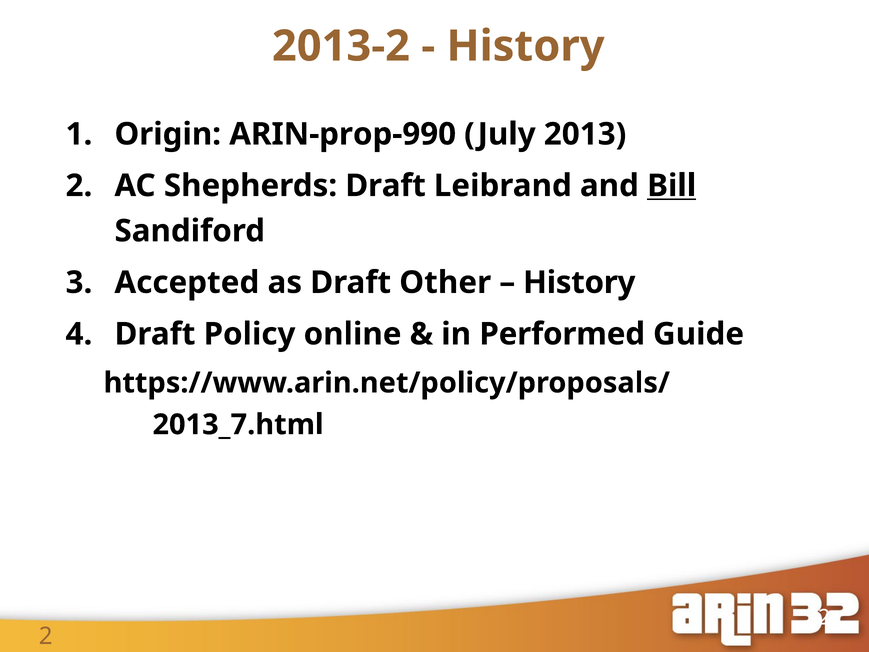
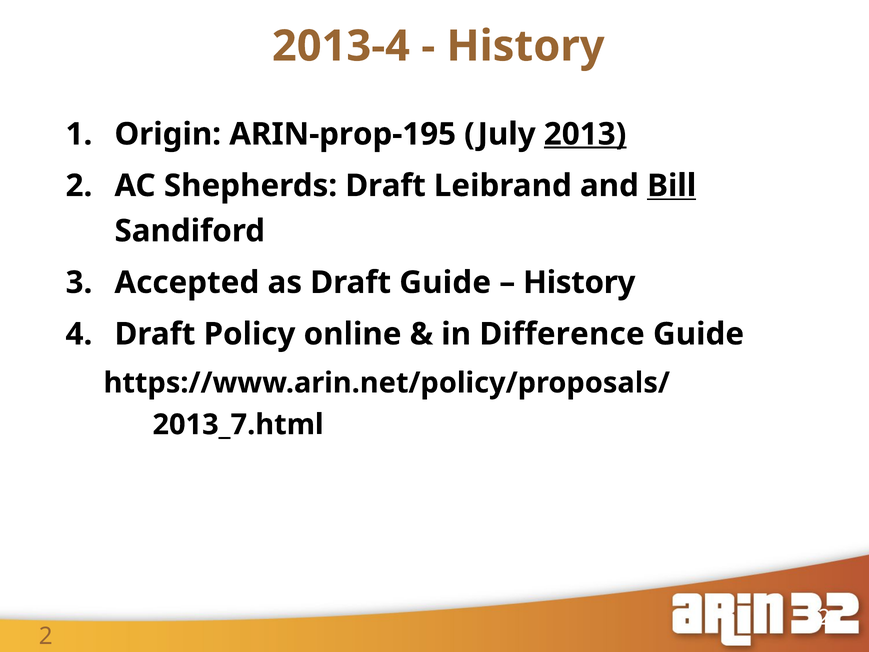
2013-2: 2013-2 -> 2013-4 (341, 46)
ARIN-prop-990: ARIN-prop-990 -> ARIN-prop-195 (343, 134)
2013 underline: none -> present (585, 134)
Draft Other: Other -> Guide (445, 282)
Performed: Performed -> Difference (562, 334)
